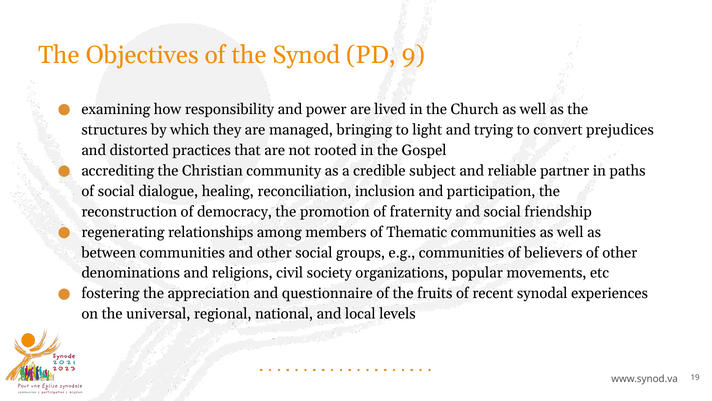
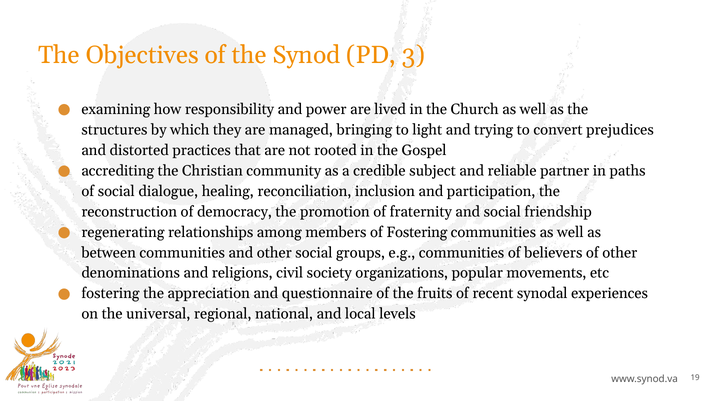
9: 9 -> 3 (413, 55)
of Thematic: Thematic -> Fostering (417, 232)
